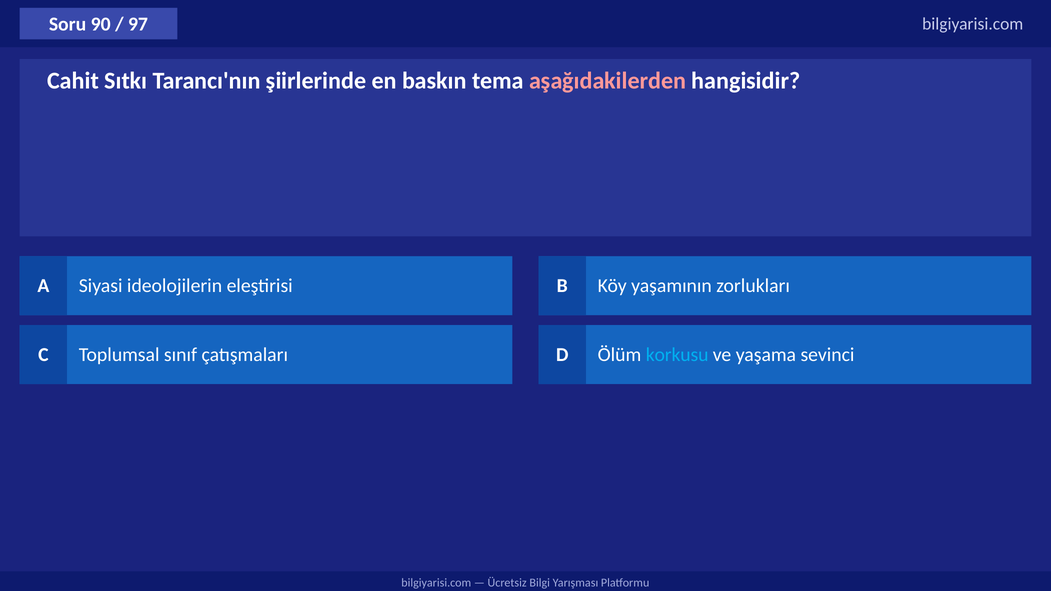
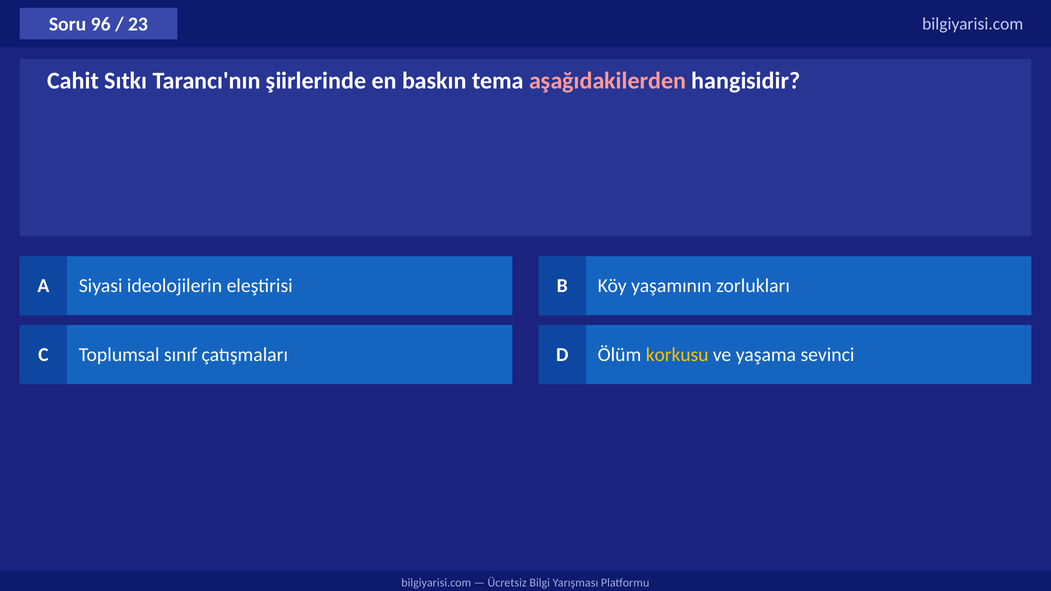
90: 90 -> 96 (101, 24)
97: 97 -> 23 (138, 24)
korkusu colour: light blue -> yellow (677, 355)
